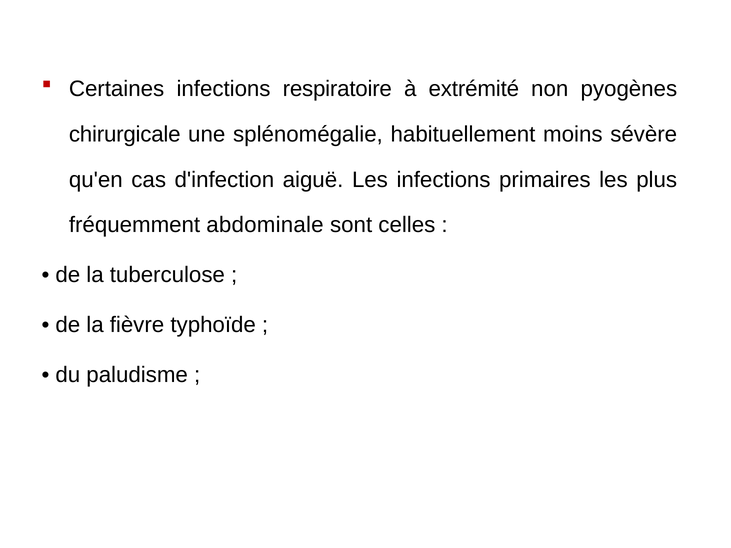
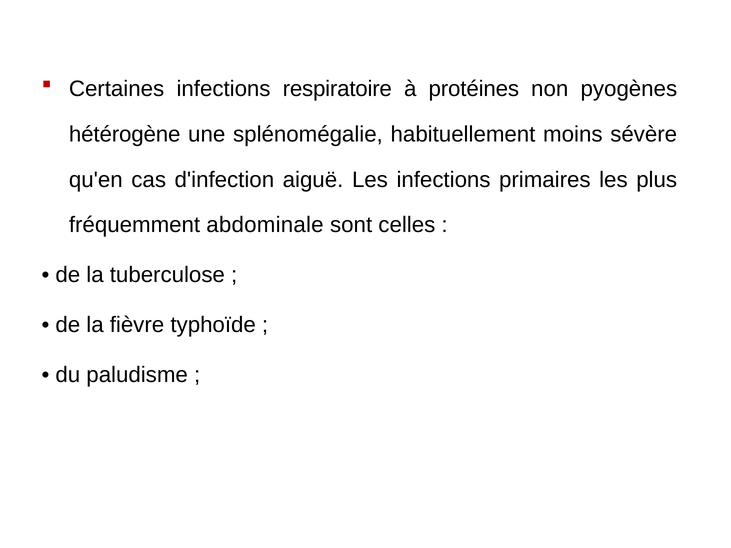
extrémité: extrémité -> protéines (474, 89)
chirurgicale: chirurgicale -> hétérogène (125, 134)
